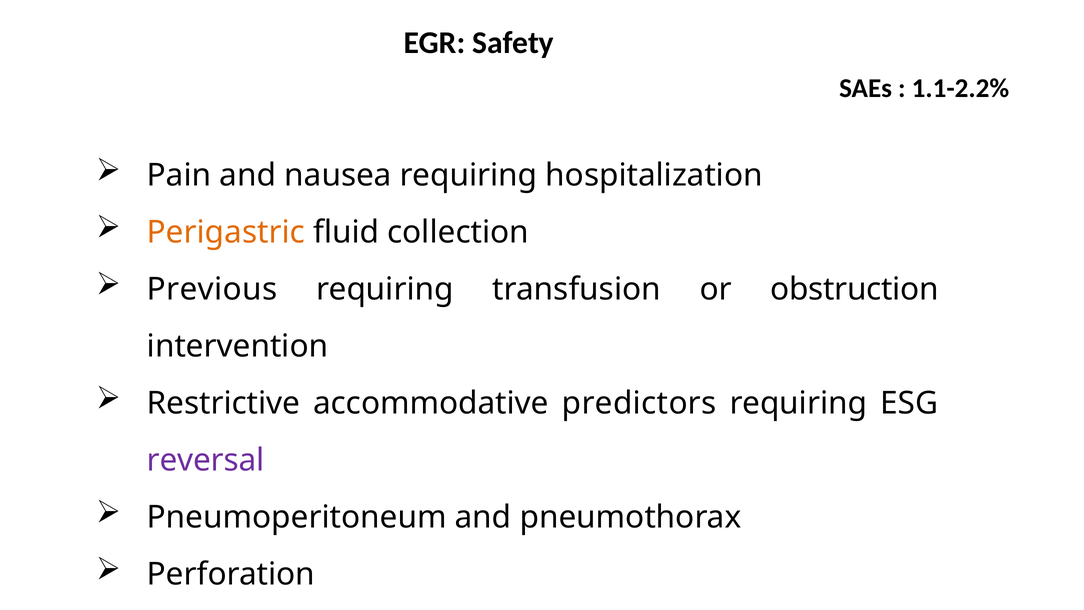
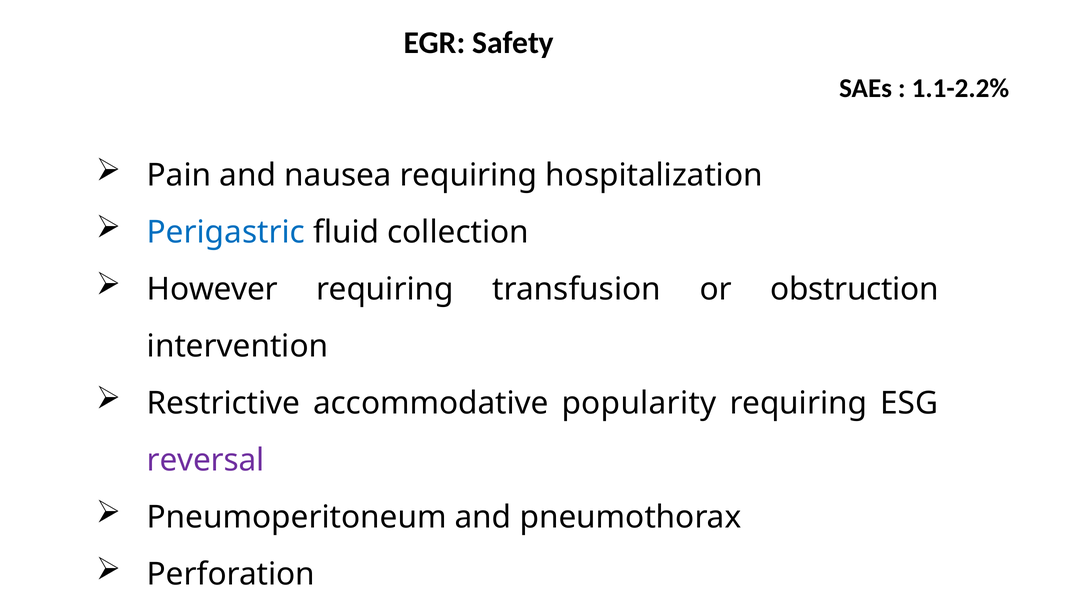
Perigastric colour: orange -> blue (226, 232)
Previous: Previous -> However (212, 289)
predictors: predictors -> popularity (639, 403)
